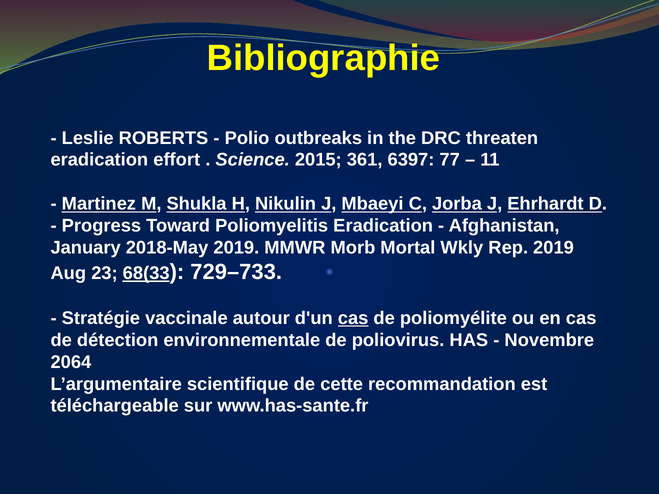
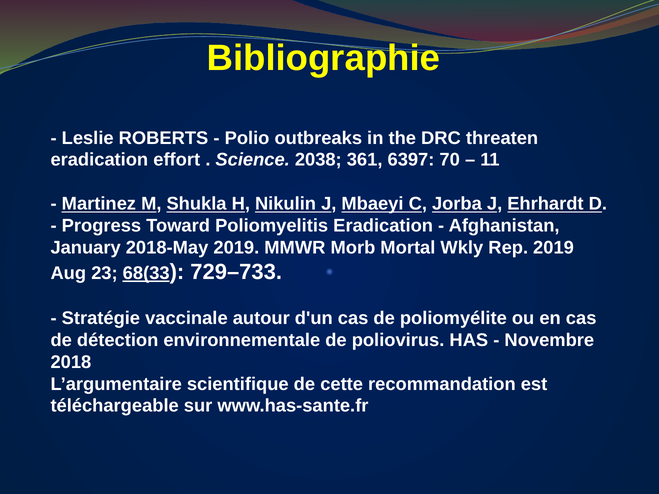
2015: 2015 -> 2038 (318, 160)
77: 77 -> 70 (450, 160)
cas underline: present -> none (353, 318)
2064: 2064 -> 2018 (71, 362)
